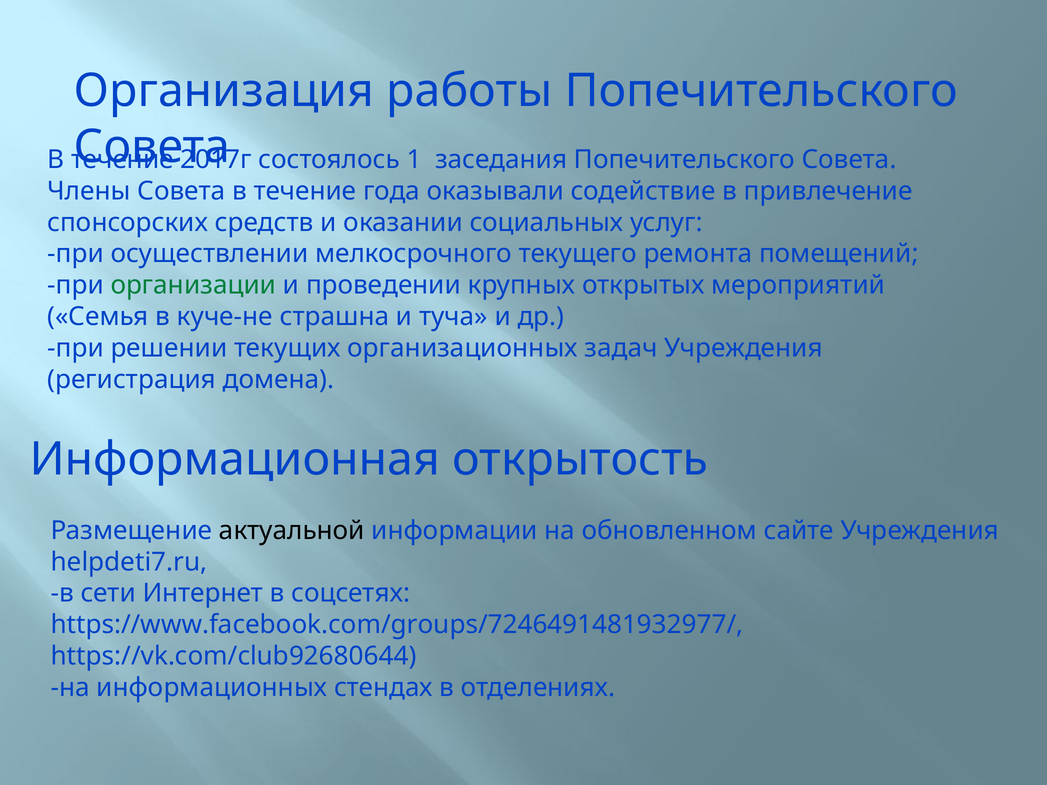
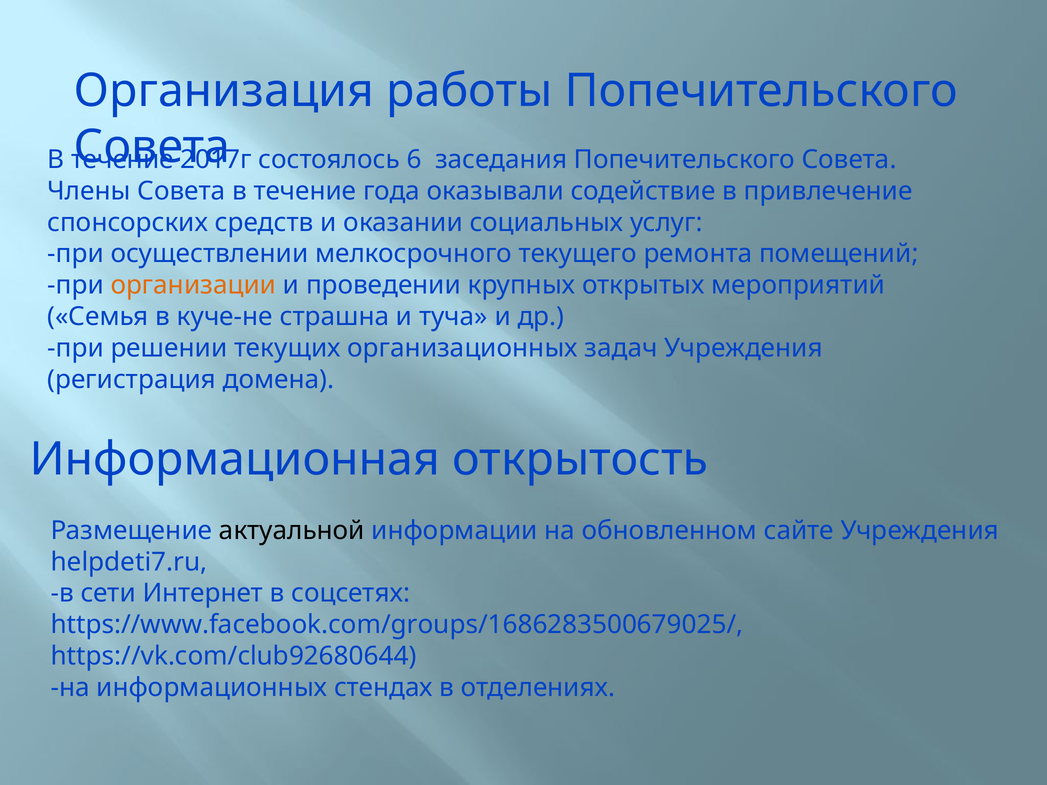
1: 1 -> 6 (414, 160)
организации colour: green -> orange (193, 285)
https://www.facebook.com/groups/7246491481932977/: https://www.facebook.com/groups/7246491481932977/ -> https://www.facebook.com/groups/1686283500679025/ (397, 625)
